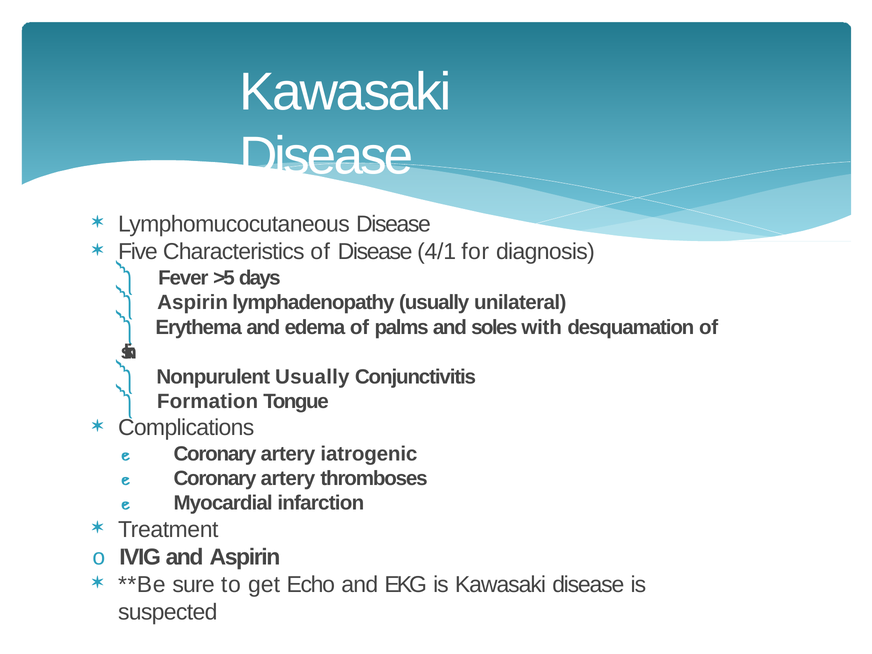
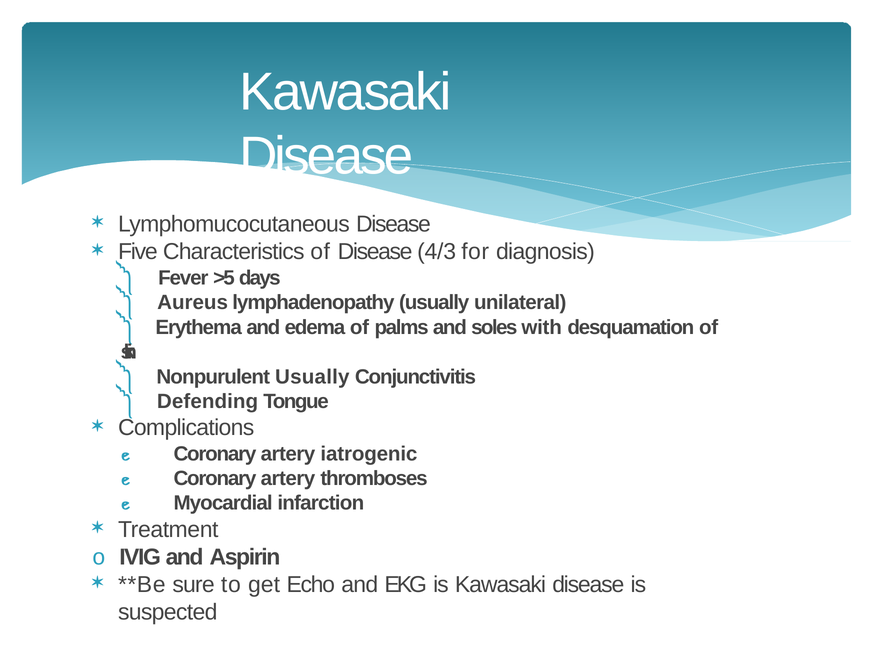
4/1: 4/1 -> 4/3 (437, 252)
Aspirin: Aspirin -> Aureus (193, 303)
Formation: Formation -> Defending (208, 401)
